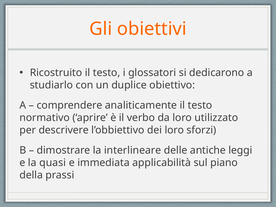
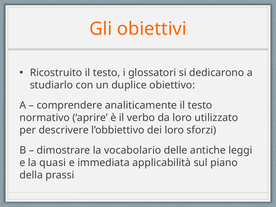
interlineare: interlineare -> vocabolario (133, 150)
